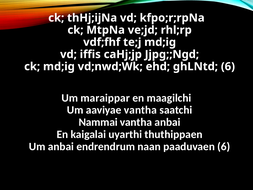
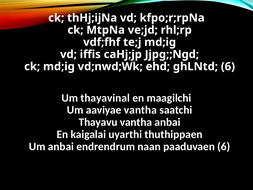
maraippar: maraippar -> thayavinal (105, 98)
Nammai: Nammai -> Thayavu (98, 122)
